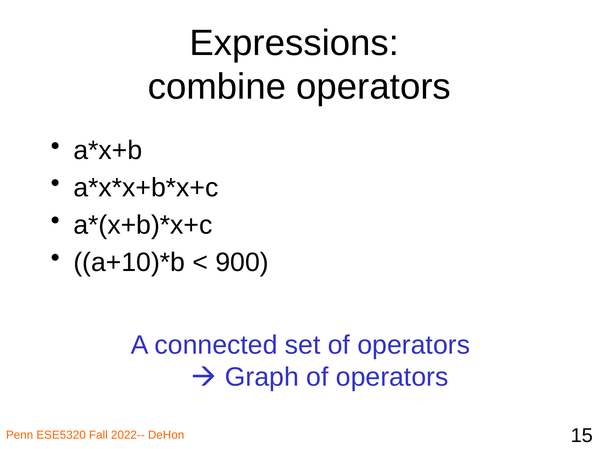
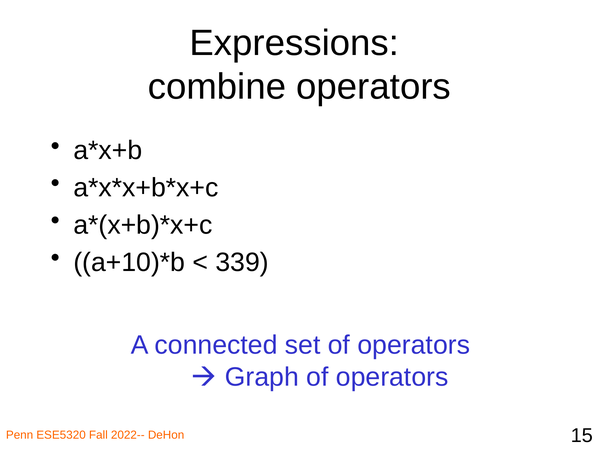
900: 900 -> 339 (242, 262)
